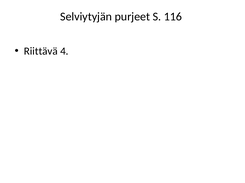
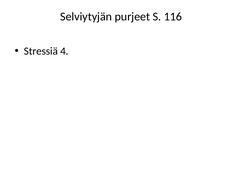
Riittävä: Riittävä -> Stressiä (41, 51)
